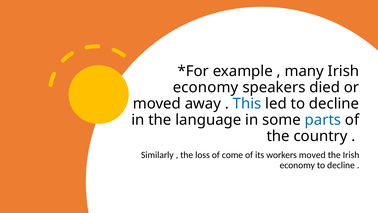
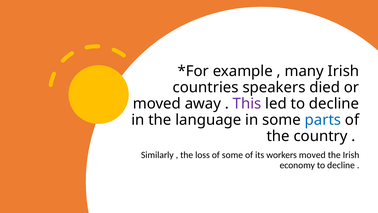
economy: economy -> countries (206, 87)
This colour: blue -> purple (247, 103)
of come: come -> some (232, 155)
